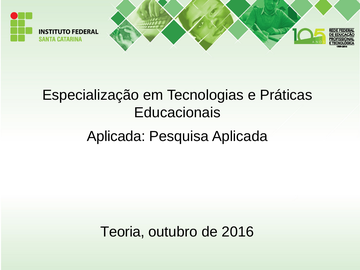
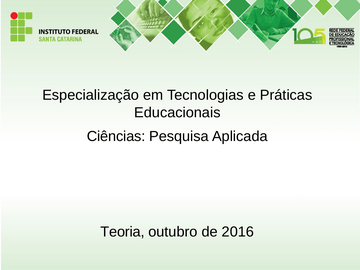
Aplicada: Aplicada -> Ciências (116, 136)
